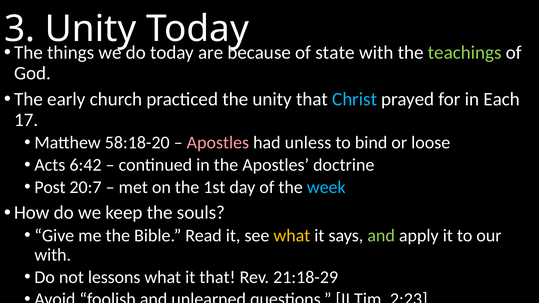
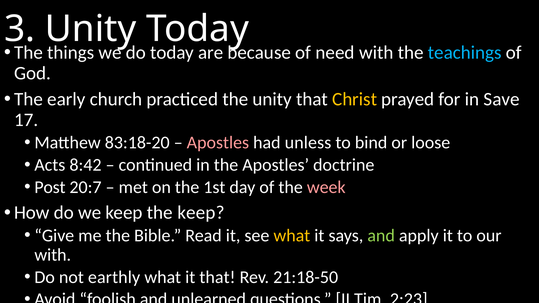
state: state -> need (335, 52)
teachings colour: light green -> light blue (465, 52)
Christ colour: light blue -> yellow (355, 99)
Each: Each -> Save (502, 99)
58:18-20: 58:18-20 -> 83:18-20 (137, 143)
6:42: 6:42 -> 8:42 (85, 165)
week colour: light blue -> pink (326, 187)
the souls: souls -> keep (201, 213)
lessons: lessons -> earthly (114, 277)
21:18-29: 21:18-29 -> 21:18-50 (306, 277)
